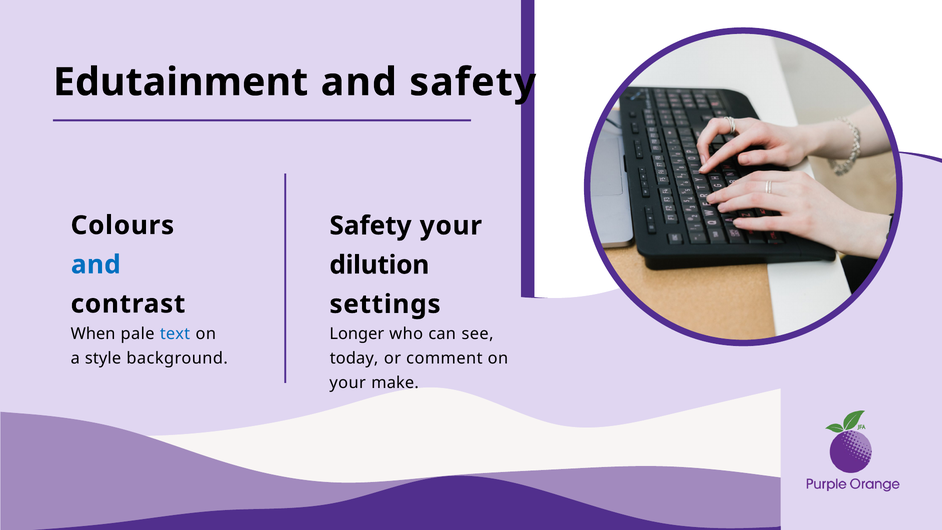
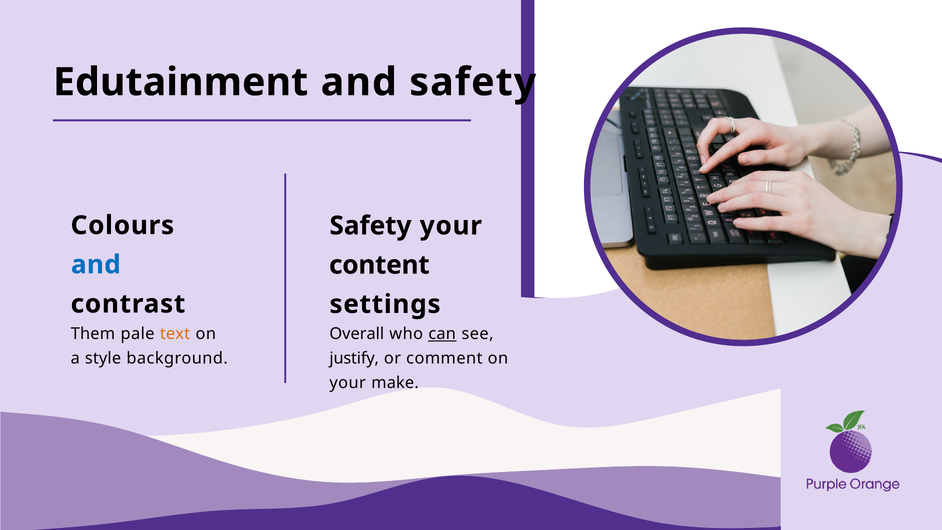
dilution: dilution -> content (379, 265)
When: When -> Them (93, 334)
text colour: blue -> orange (175, 334)
Longer: Longer -> Overall (357, 334)
can underline: none -> present (442, 334)
today: today -> justify (354, 358)
